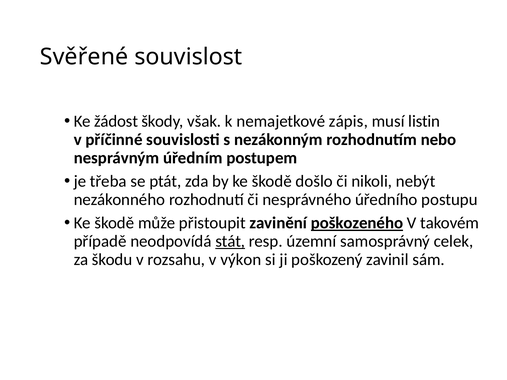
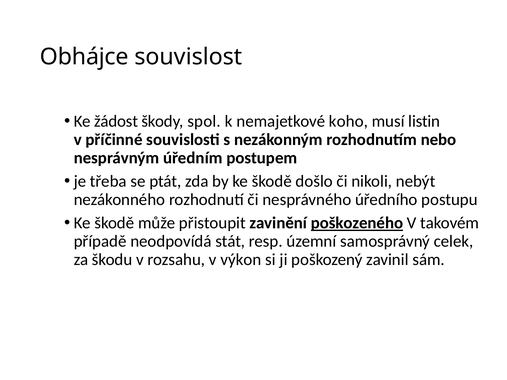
Svěřené: Svěřené -> Obhájce (84, 57)
však: však -> spol (204, 121)
zápis: zápis -> koho (348, 121)
stát underline: present -> none (230, 241)
